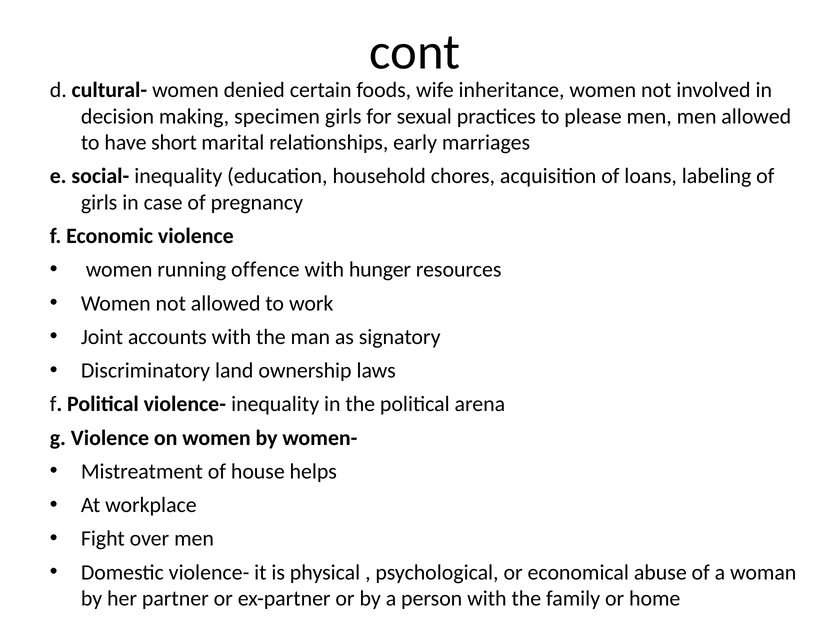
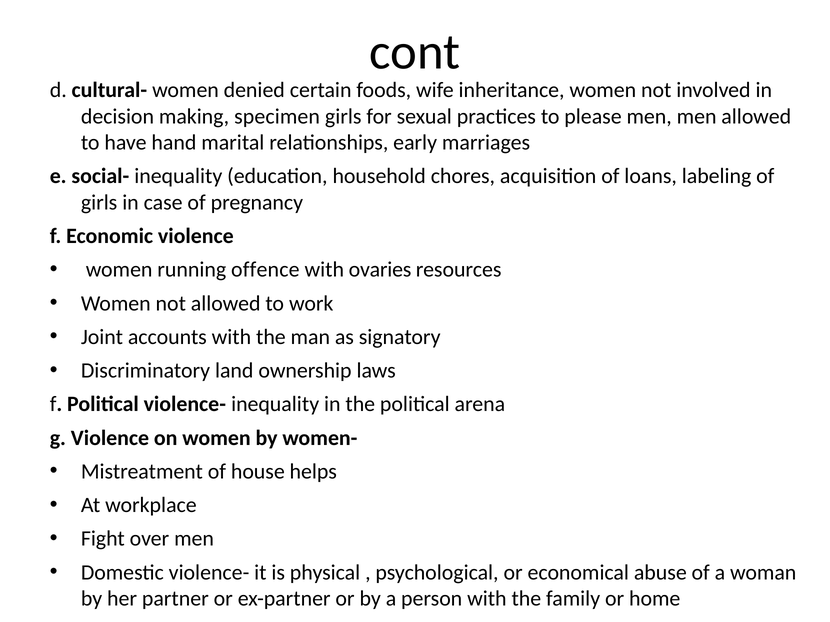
short: short -> hand (174, 143)
hunger: hunger -> ovaries (380, 270)
